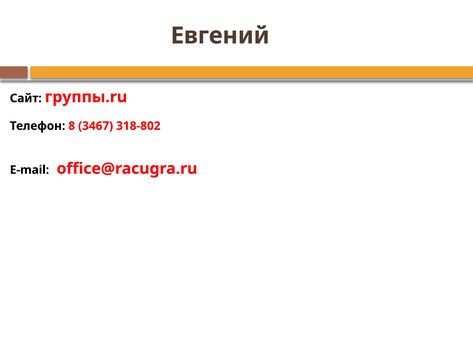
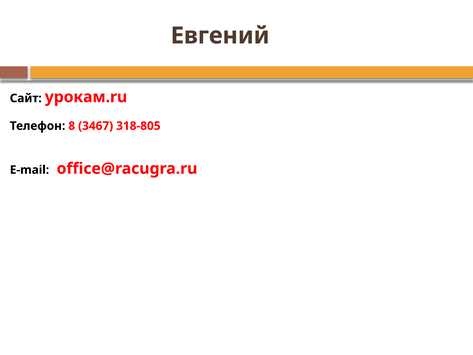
группы.ru: группы.ru -> урокам.ru (86, 97)
318-802: 318-802 -> 318-805 (138, 126)
